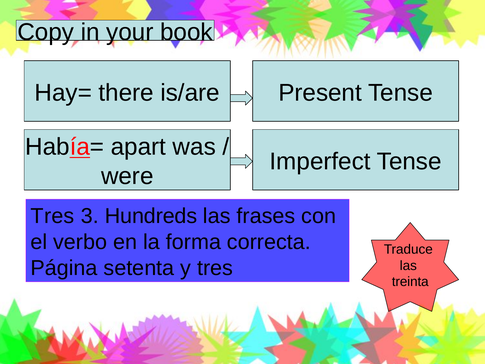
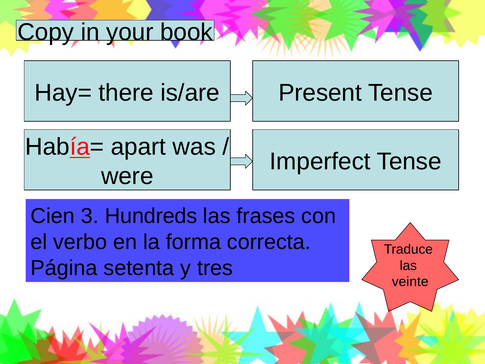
Tres: Tres -> Cien (53, 216)
treinta: treinta -> veinte (410, 282)
